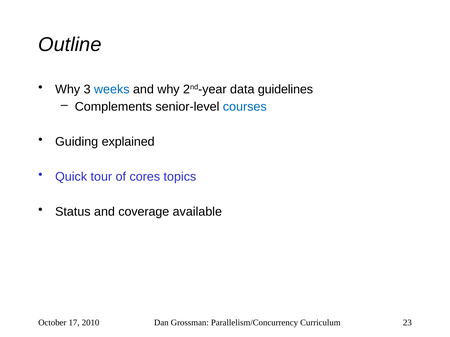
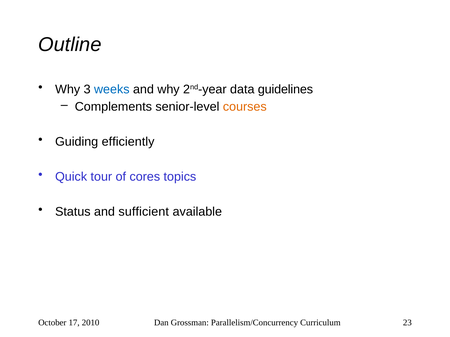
courses colour: blue -> orange (245, 107)
explained: explained -> efficiently (128, 142)
coverage: coverage -> sufficient (144, 212)
